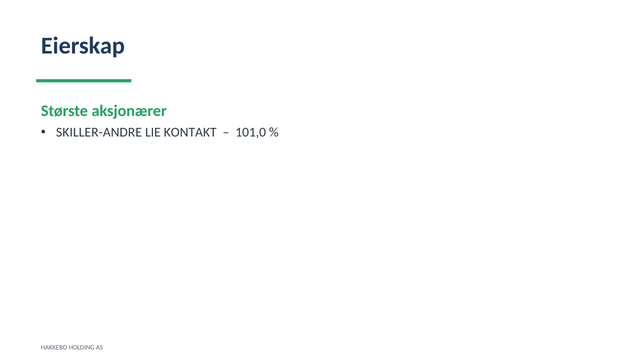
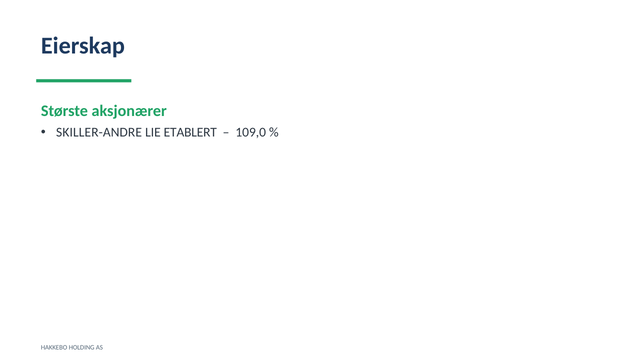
KONTAKT: KONTAKT -> ETABLERT (190, 132)
101,0: 101,0 -> 109,0 (251, 132)
